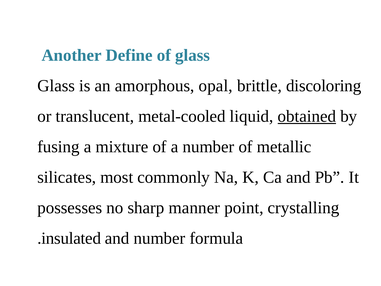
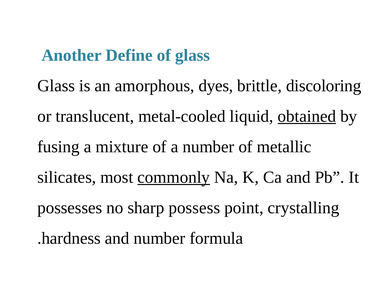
opal: opal -> dyes (216, 86)
commonly underline: none -> present (174, 177)
manner: manner -> possess (194, 208)
insulated: insulated -> hardness (71, 238)
